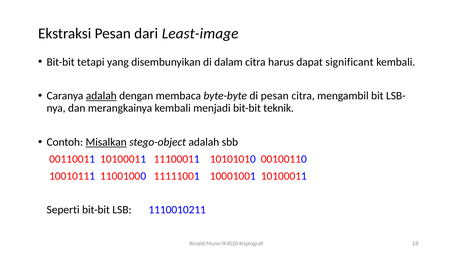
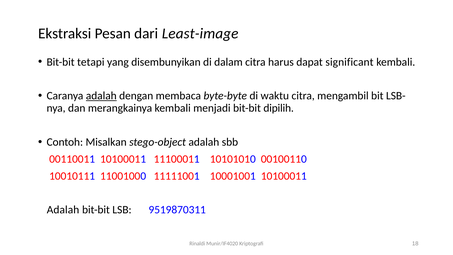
di pesan: pesan -> waktu (275, 96)
teknik: teknik -> dipilih (279, 108)
Misalkan underline: present -> none (106, 142)
Seperti: Seperti -> Adalah (63, 210)
1110010211: 1110010211 -> 9519870311 (177, 210)
